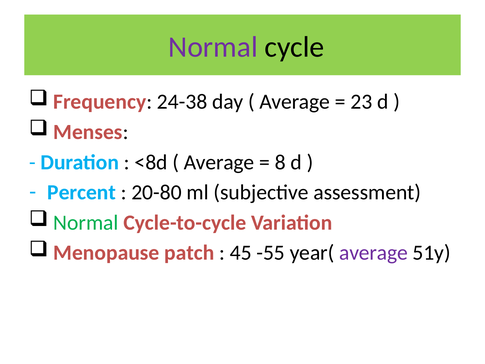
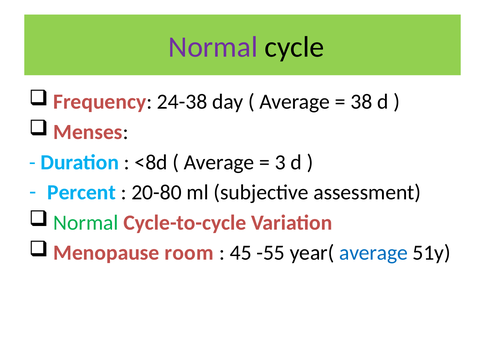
23: 23 -> 38 (361, 102)
8: 8 -> 3 (280, 162)
patch: patch -> room (189, 253)
average colour: purple -> blue (373, 253)
